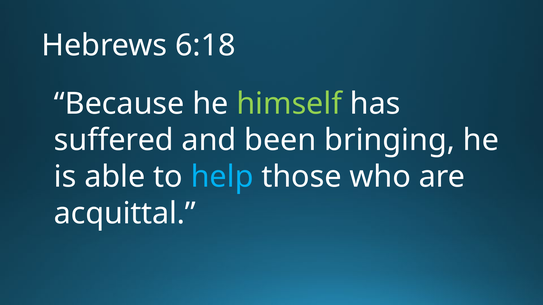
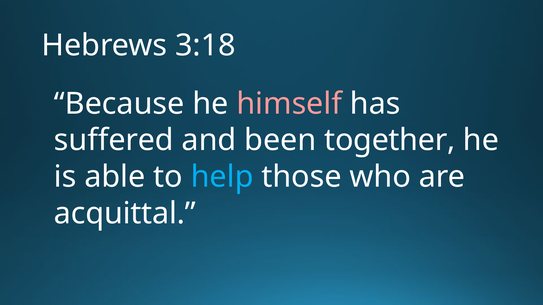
6:18: 6:18 -> 3:18 (205, 46)
himself colour: light green -> pink (289, 104)
bringing: bringing -> together (390, 140)
